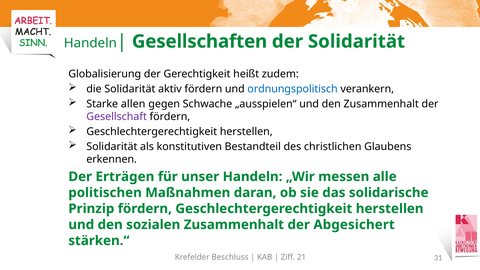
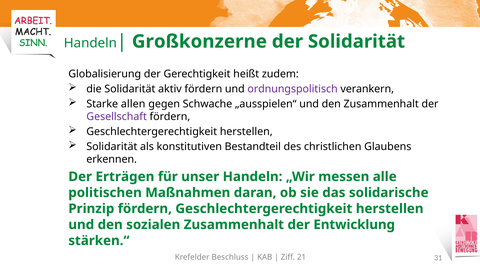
Gesellschaften: Gesellschaften -> Großkonzerne (199, 41)
ordnungspolitisch colour: blue -> purple (293, 89)
Abgesichert: Abgesichert -> Entwicklung (354, 225)
